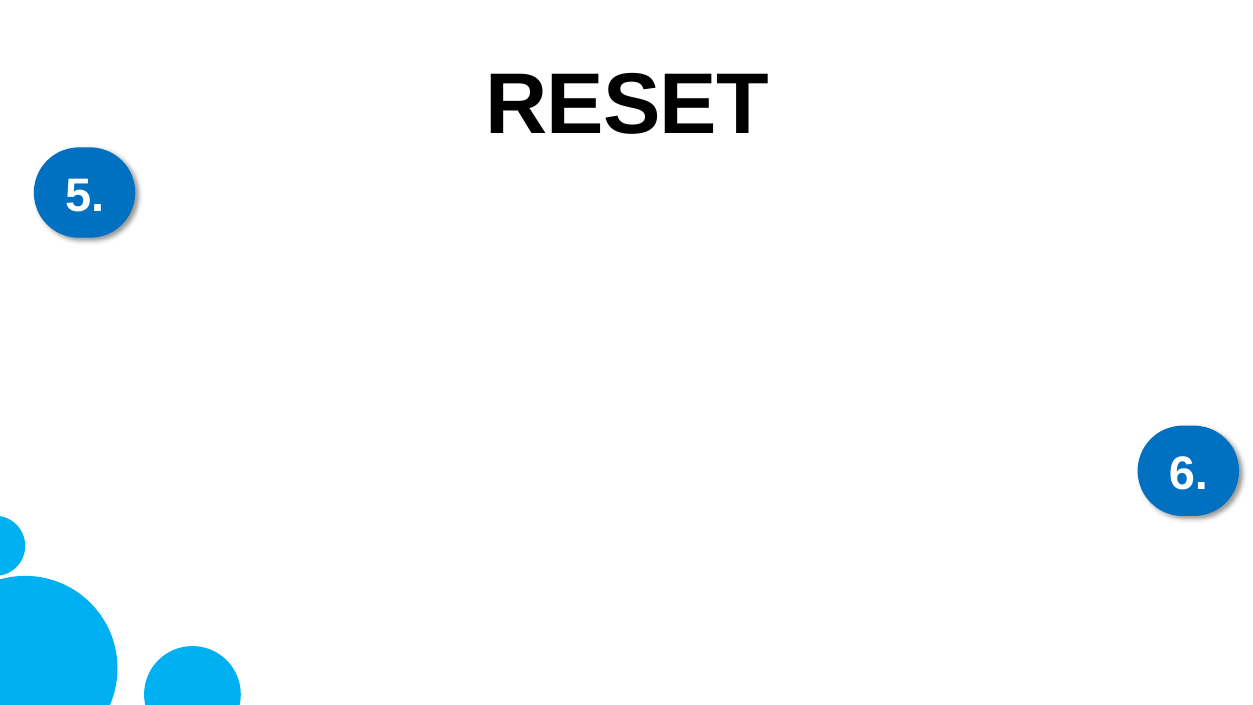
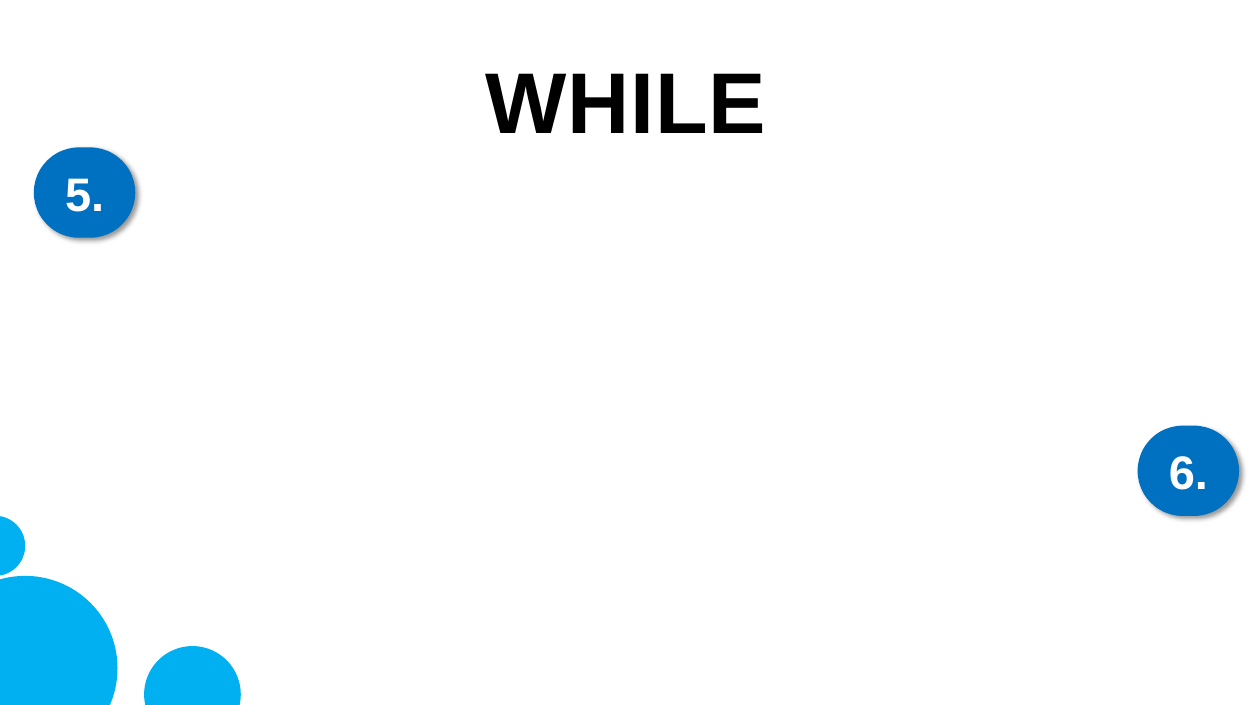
RESET: RESET -> WHILE (626, 105)
